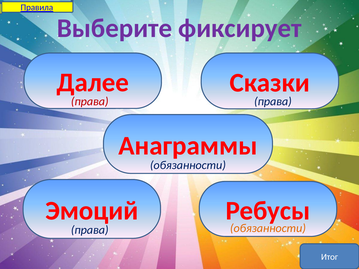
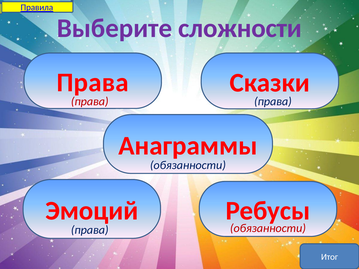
фиксирует: фиксирует -> сложности (240, 28)
Далее: Далее -> Права (93, 83)
обязанности colour: orange -> red (268, 228)
